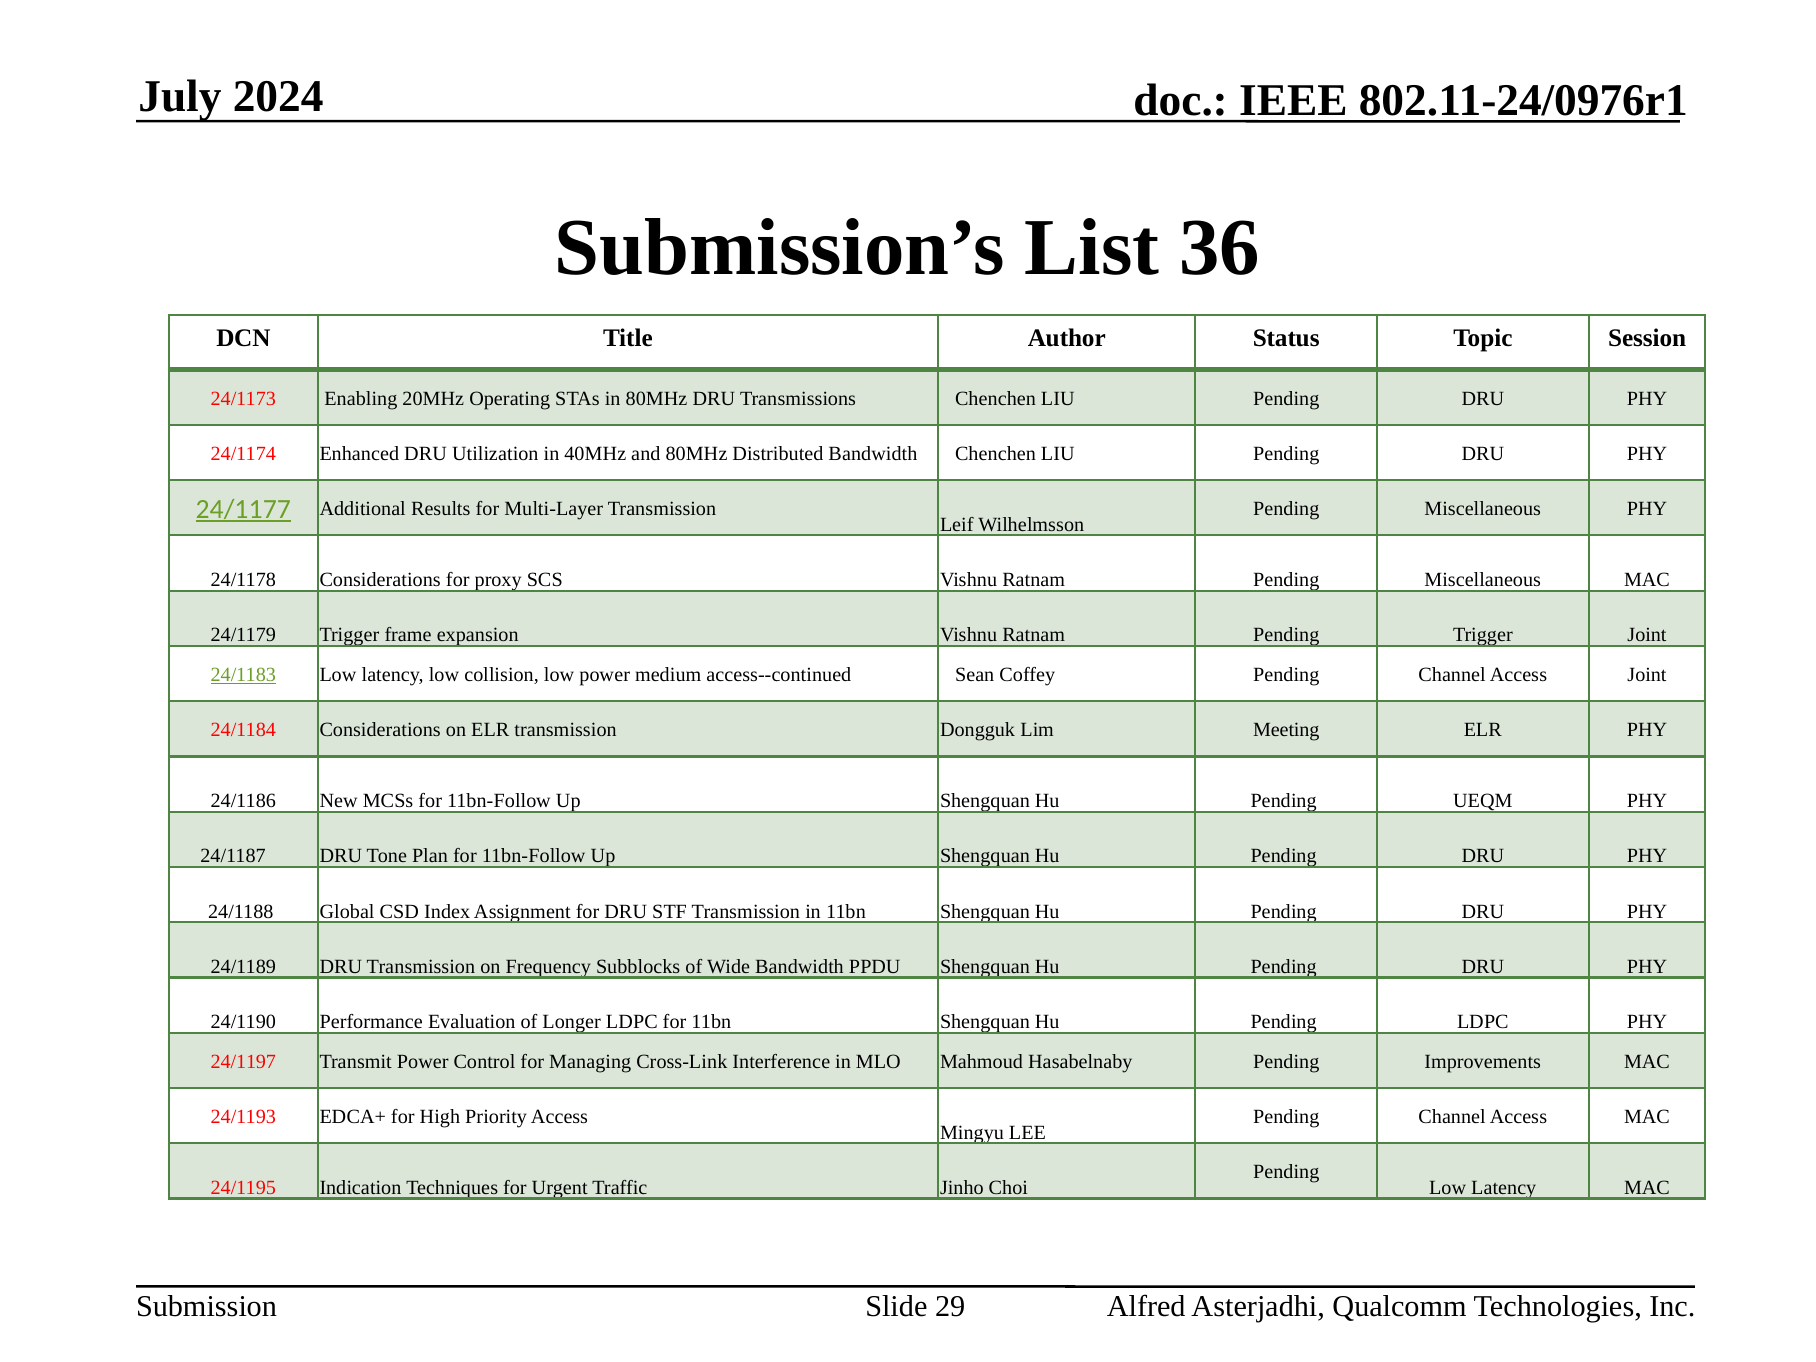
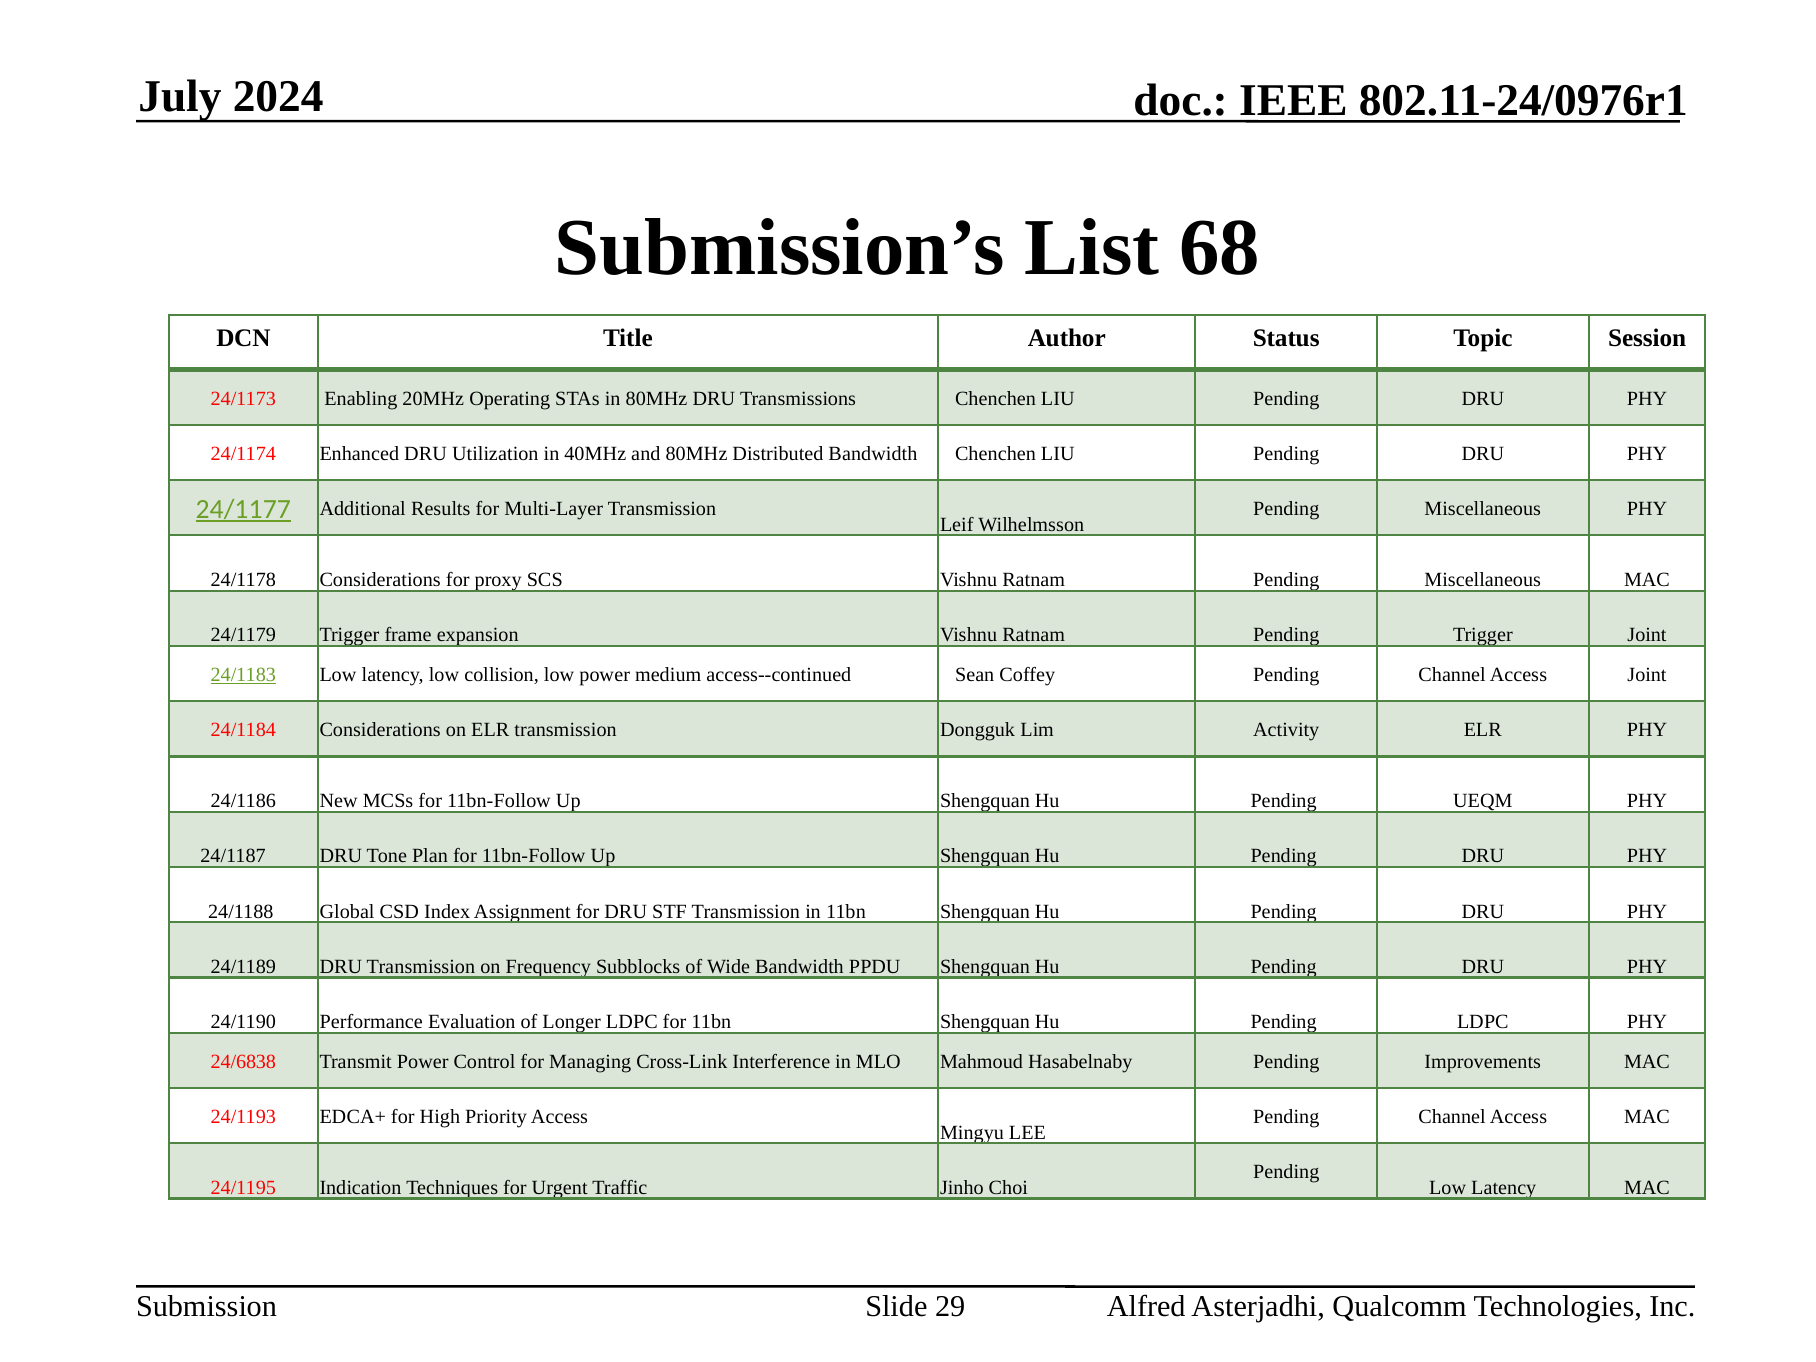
36: 36 -> 68 (1220, 248)
Meeting: Meeting -> Activity (1286, 730)
24/1197: 24/1197 -> 24/6838 (243, 1062)
